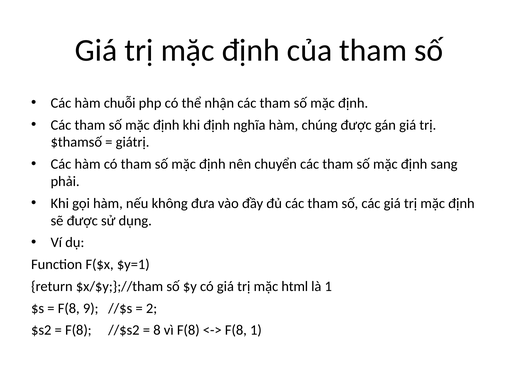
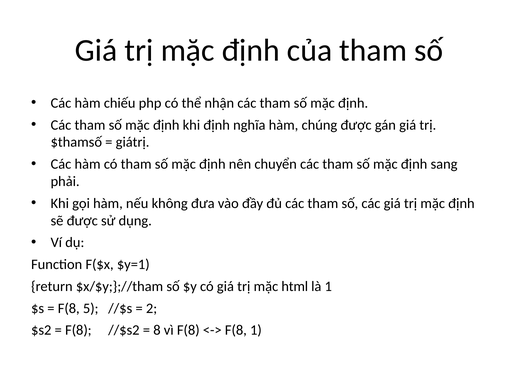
chuỗi: chuỗi -> chiếu (120, 103)
9: 9 -> 5 (91, 308)
